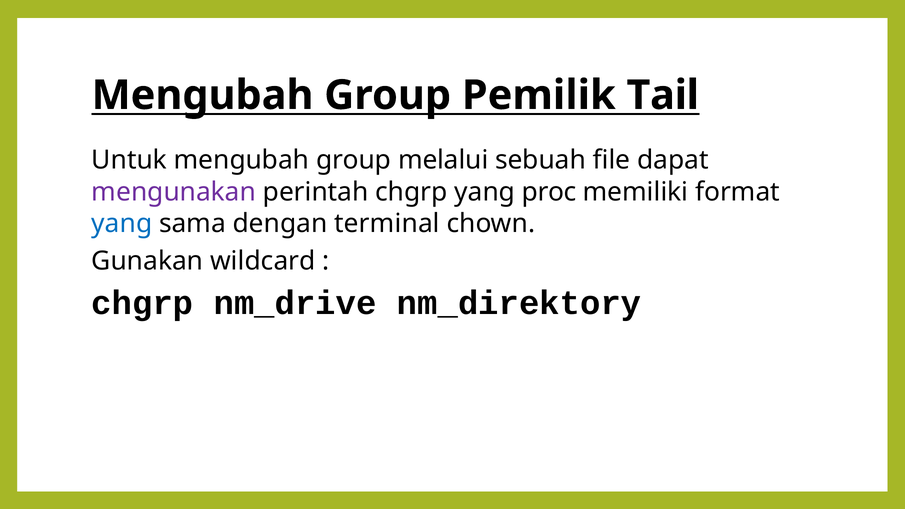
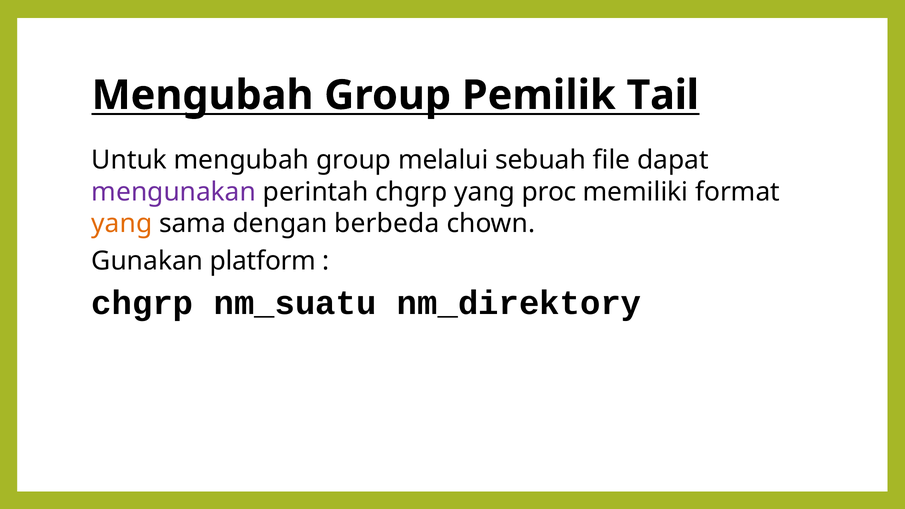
yang colour: blue -> orange (122, 224)
terminal: terminal -> berbeda (387, 224)
wildcard: wildcard -> platform (263, 261)
nm_drive: nm_drive -> nm_suatu (295, 303)
